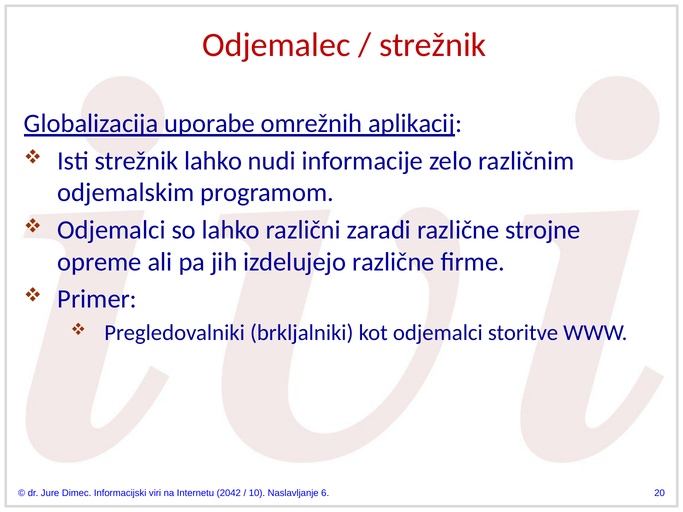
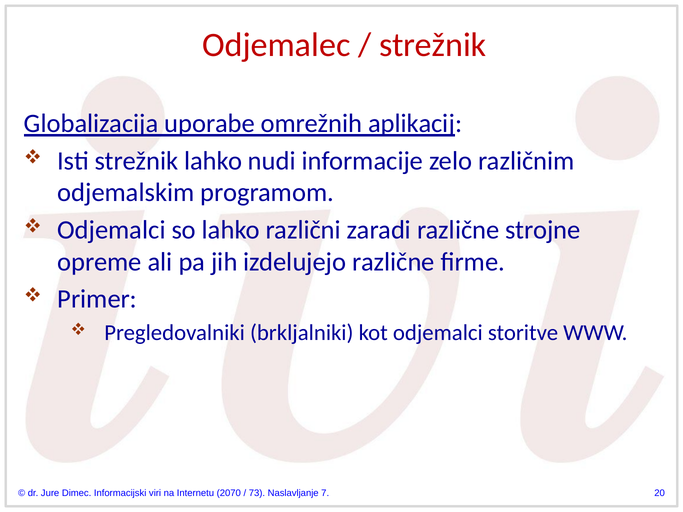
2042: 2042 -> 2070 (229, 494)
10: 10 -> 73 (257, 494)
6: 6 -> 7 (325, 494)
